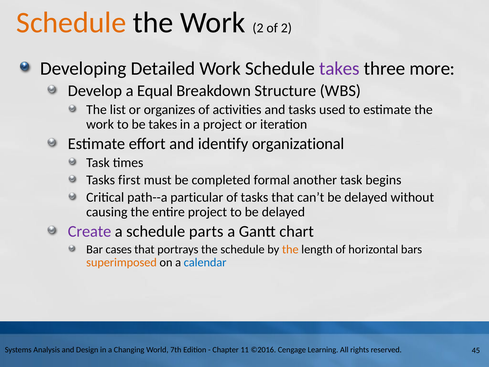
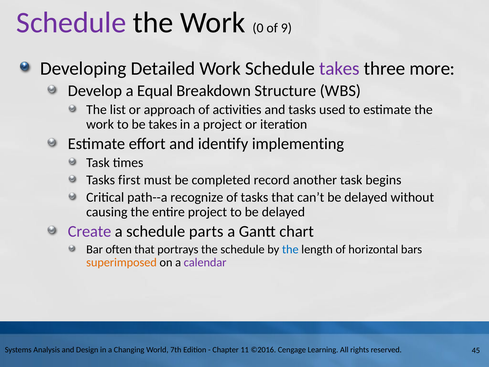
Schedule colour: orange -> purple (71, 23)
Work 2: 2 -> 0 (258, 28)
of 2: 2 -> 9 (286, 28)
organizes: organizes -> approach (170, 110)
organizational: organizational -> implementing (298, 144)
formal: formal -> record (272, 180)
particular: particular -> recognize (197, 197)
cases: cases -> often (119, 249)
the colour: orange -> blue (290, 249)
calendar colour: blue -> purple (205, 262)
